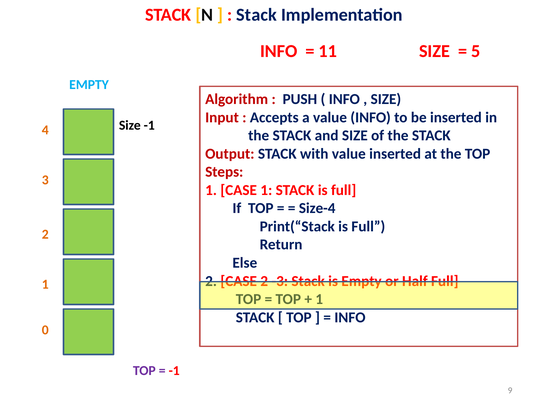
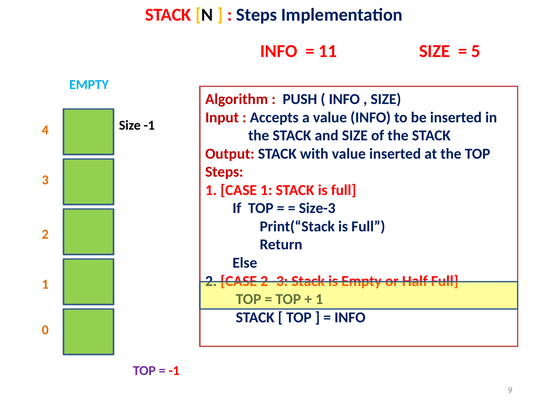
Stack: Stack -> Steps (257, 15)
Size-4: Size-4 -> Size-3 (317, 208)
